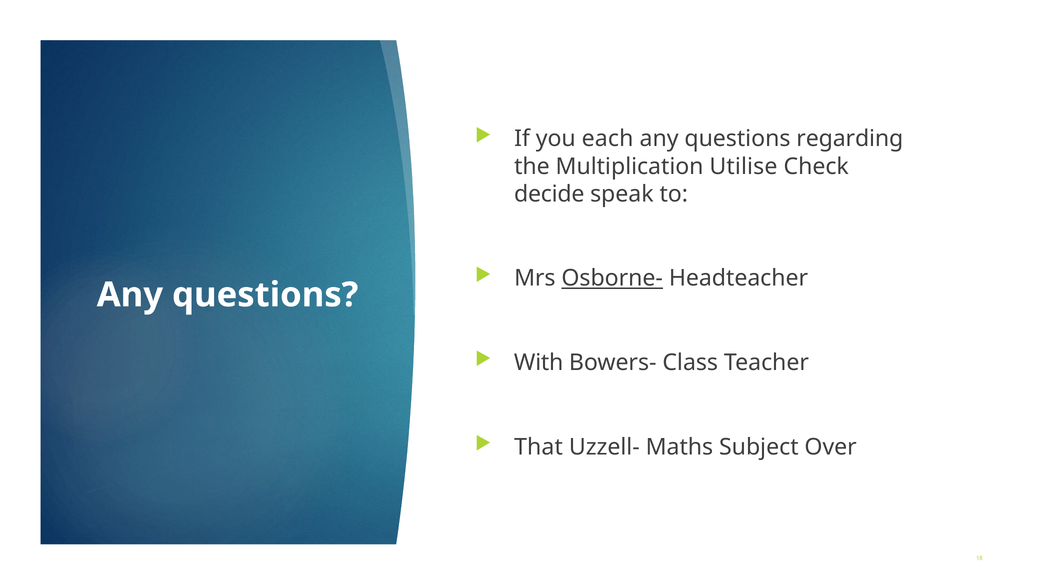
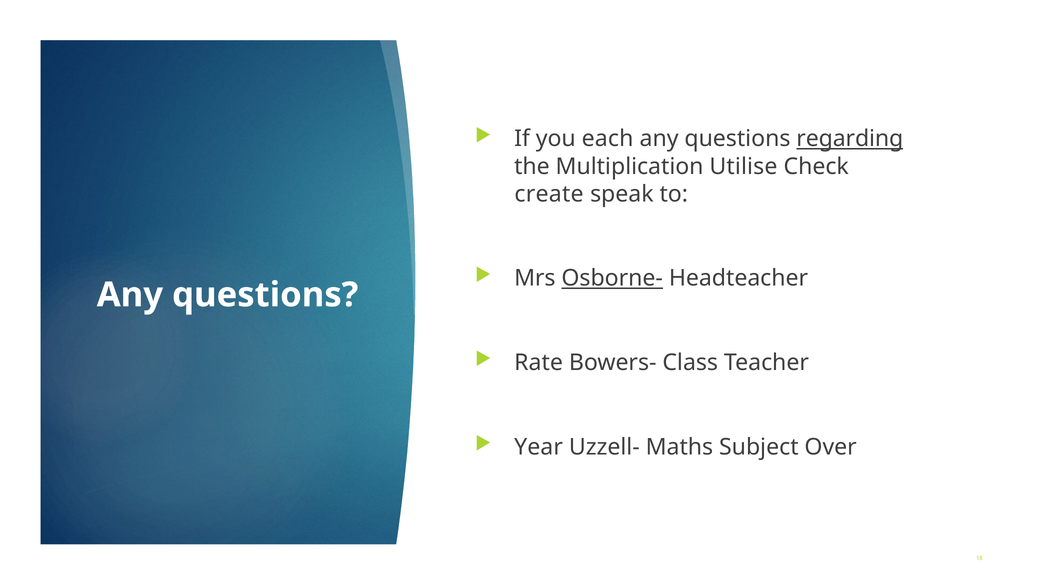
regarding underline: none -> present (850, 139)
decide: decide -> create (549, 194)
With: With -> Rate (539, 363)
That: That -> Year (539, 447)
